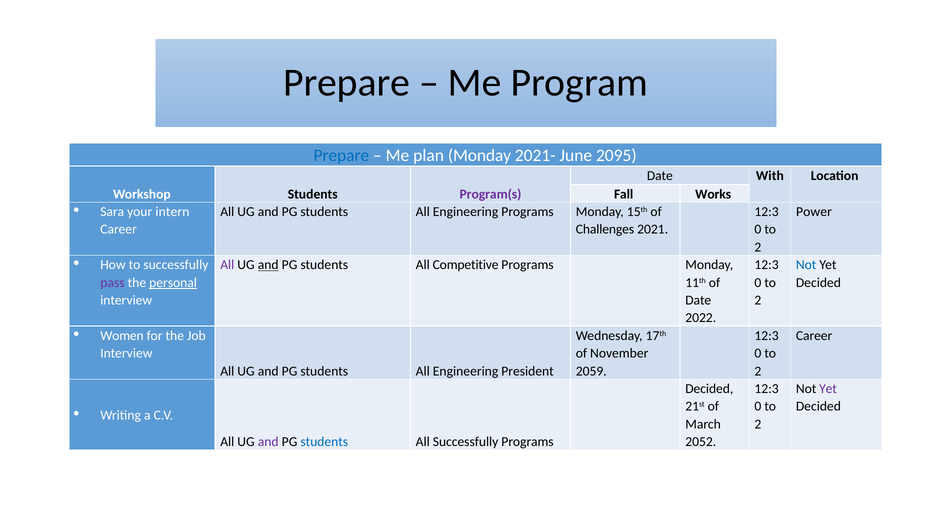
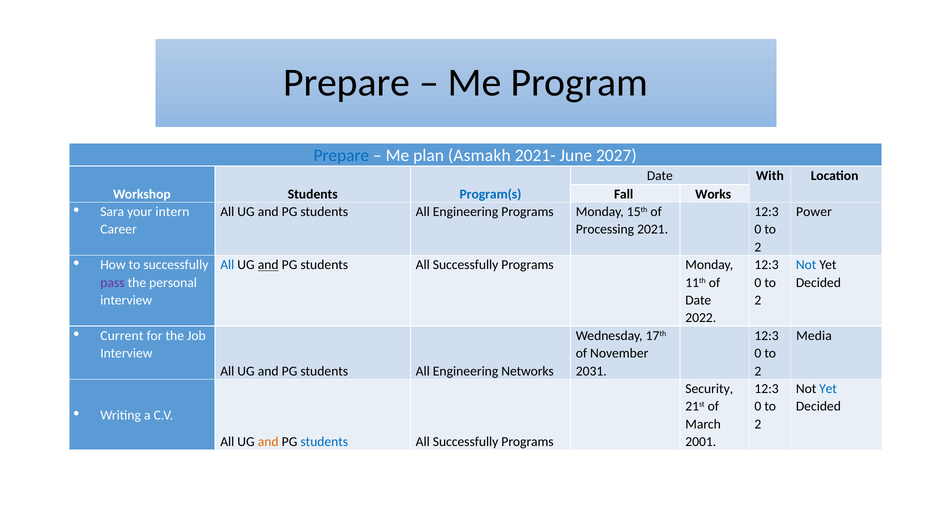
plan Monday: Monday -> Asmakh (479, 156)
2095: 2095 -> 2027 (616, 156)
Program(s colour: purple -> blue (490, 194)
Challenges: Challenges -> Processing (605, 230)
All colour: purple -> blue (227, 265)
Competitive: Competitive -> Successfully (466, 265)
personal underline: present -> none (173, 283)
Women: Women -> Current (122, 336)
Career: Career -> Media (814, 336)
President: President -> Networks (528, 371)
2059: 2059 -> 2031 (591, 371)
Decided: Decided -> Security (709, 389)
Yet colour: purple -> blue (828, 389)
and colour: purple -> orange (268, 442)
2052: 2052 -> 2001 (701, 442)
